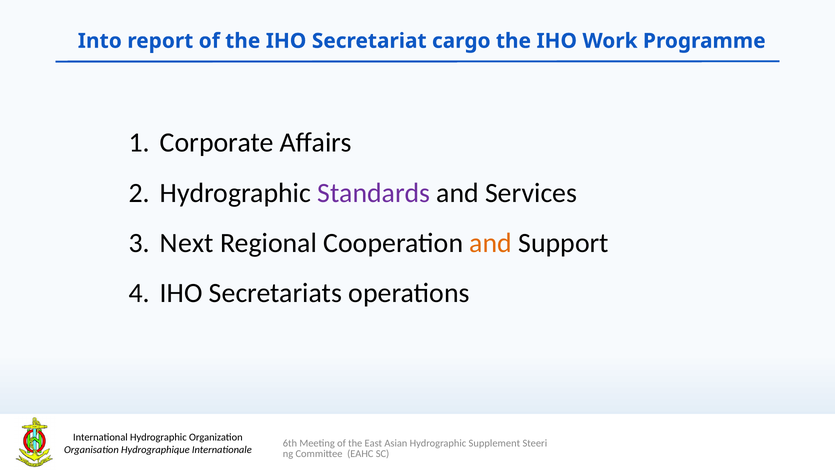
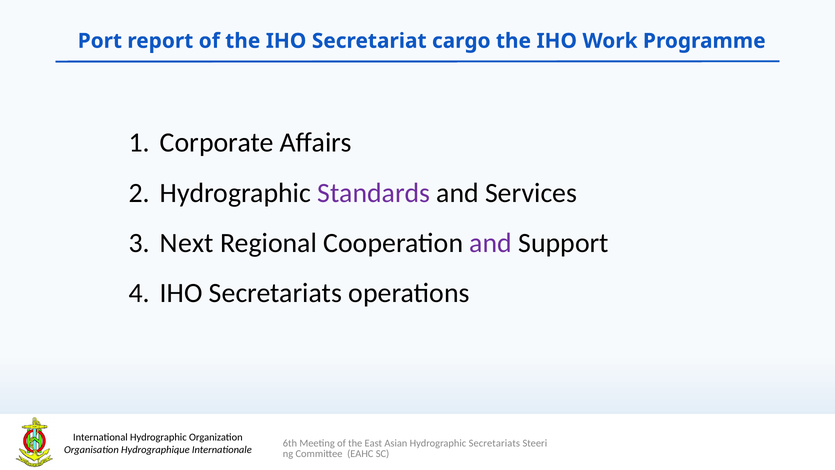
Into: Into -> Port (100, 41)
and colour: orange -> purple (491, 243)
Hydrographic Supplement: Supplement -> Secretariats (494, 443)
